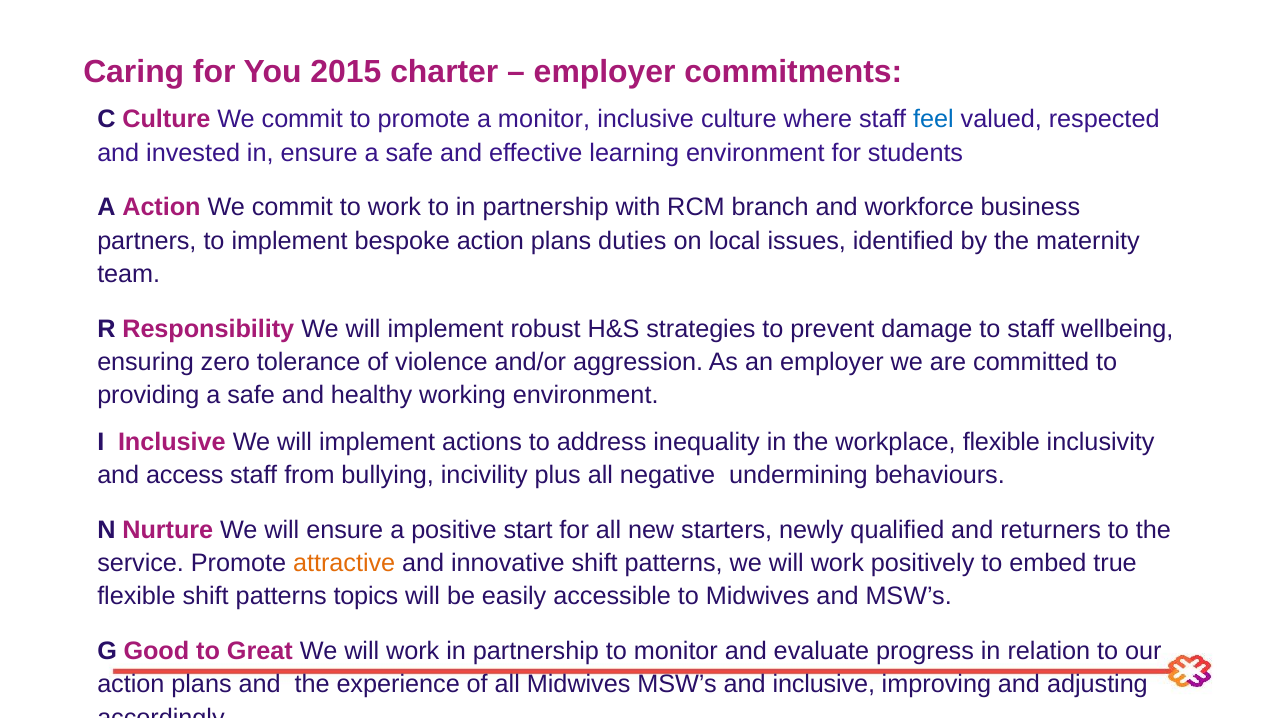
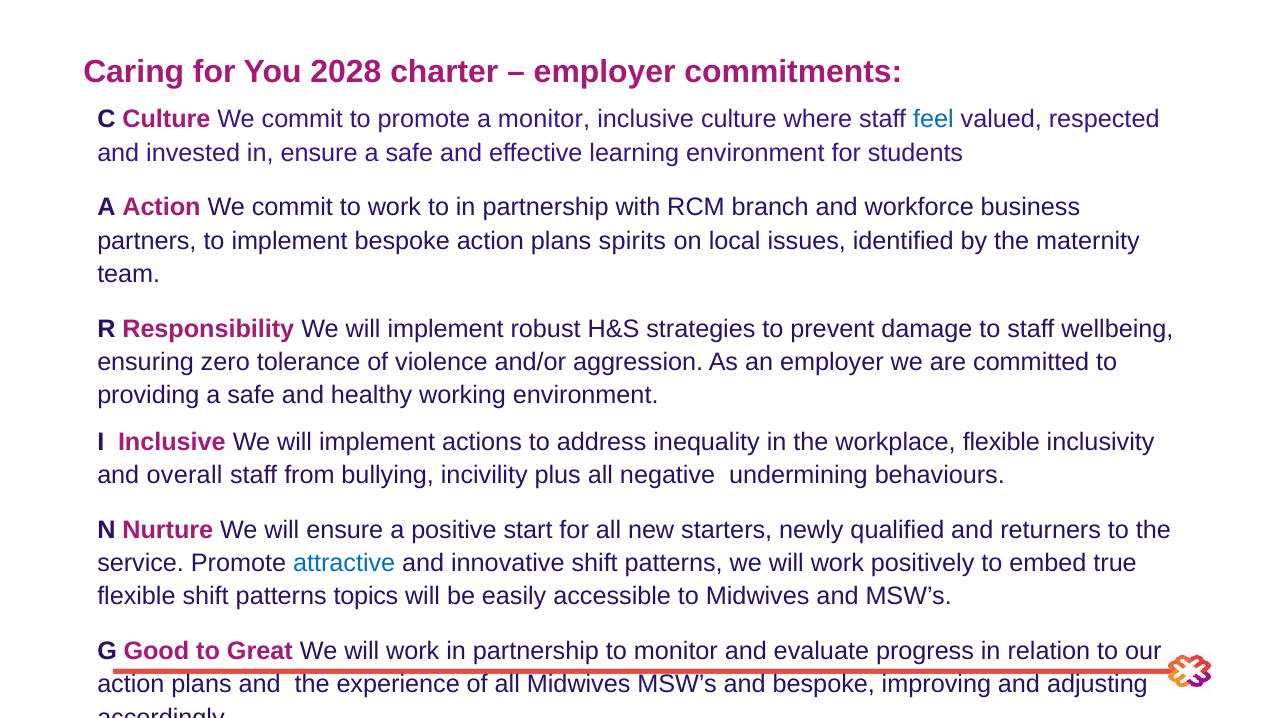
2015: 2015 -> 2028 (346, 72)
duties: duties -> spirits (632, 241)
access: access -> overall (185, 475)
attractive colour: orange -> blue (344, 563)
and inclusive: inclusive -> bespoke (824, 684)
